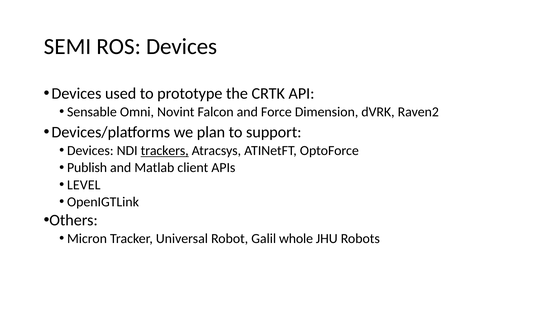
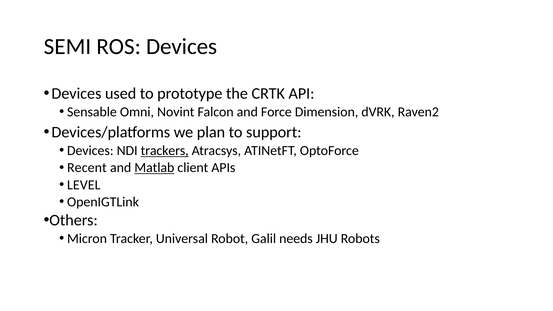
Publish: Publish -> Recent (87, 168)
Matlab underline: none -> present (154, 168)
whole: whole -> needs (296, 239)
